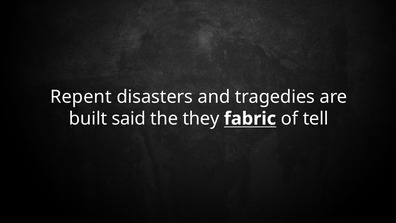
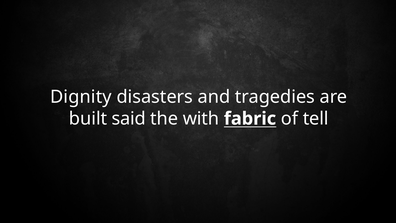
Repent: Repent -> Dignity (81, 97)
they: they -> with (201, 119)
